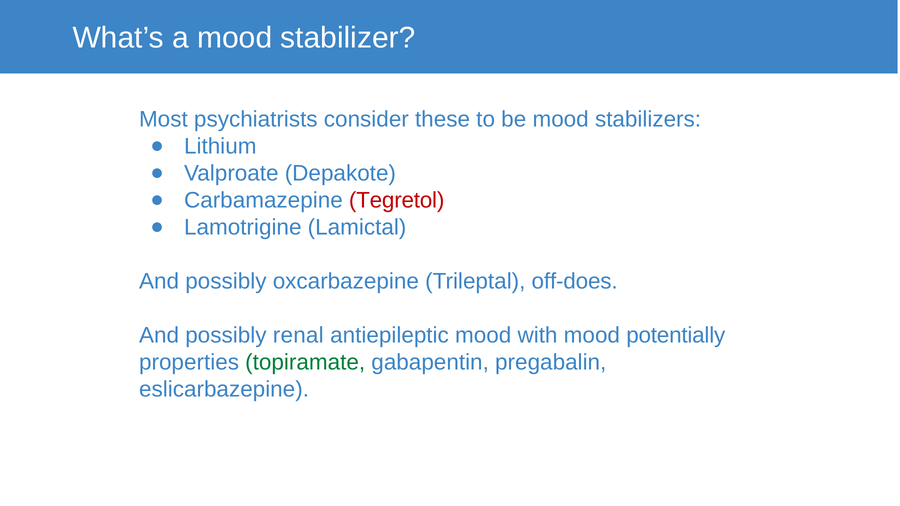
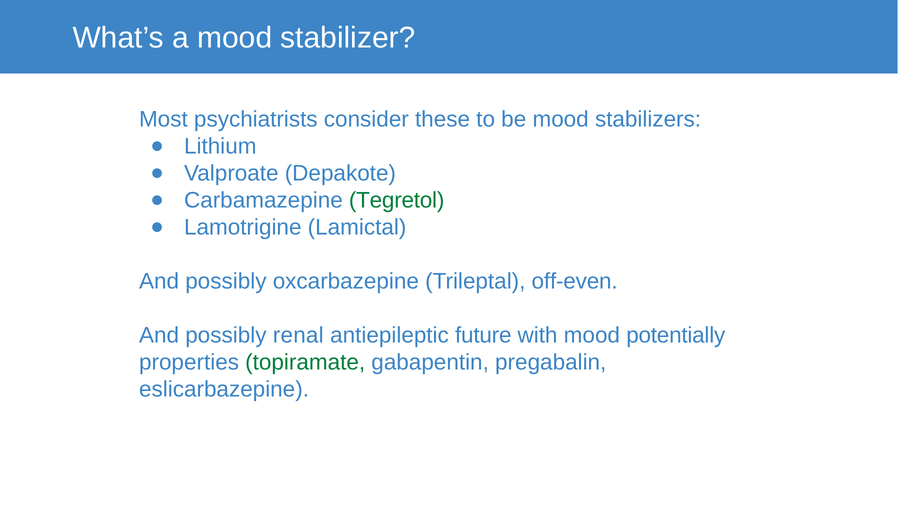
Tegretol colour: red -> green (397, 201)
off-does: off-does -> off-even (575, 282)
antiepileptic mood: mood -> future (483, 336)
